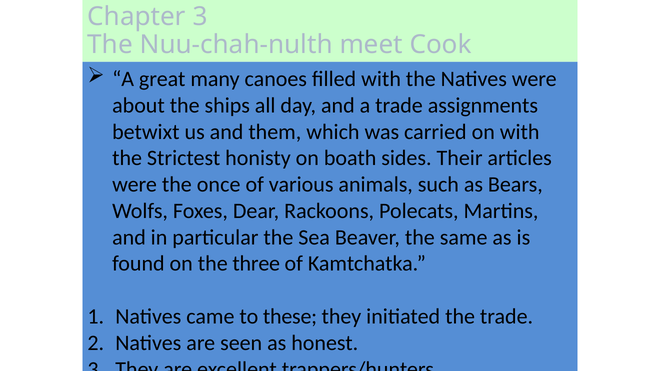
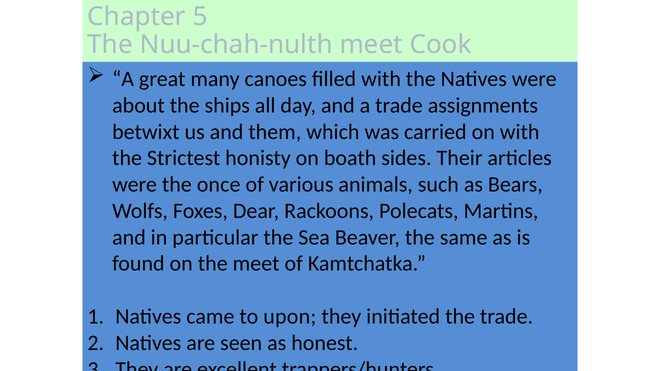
Chapter 3: 3 -> 5 (200, 17)
the three: three -> meet (256, 264)
these: these -> upon (290, 317)
